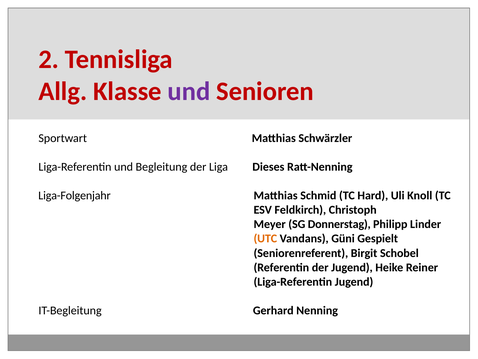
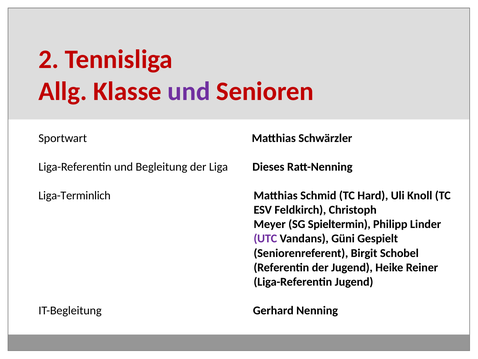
Liga-Folgenjahr: Liga-Folgenjahr -> Liga-Terminlich (75, 195)
Donnerstag: Donnerstag -> Spieltermin (339, 224)
UTC colour: orange -> purple (265, 238)
